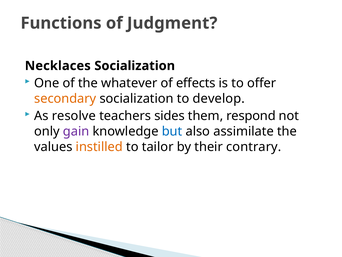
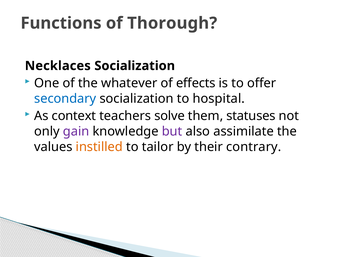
Judgment: Judgment -> Thorough (172, 23)
secondary colour: orange -> blue (65, 98)
develop: develop -> hospital (219, 98)
resolve: resolve -> context (74, 116)
sides: sides -> solve (170, 116)
respond: respond -> statuses (251, 116)
but colour: blue -> purple (172, 131)
